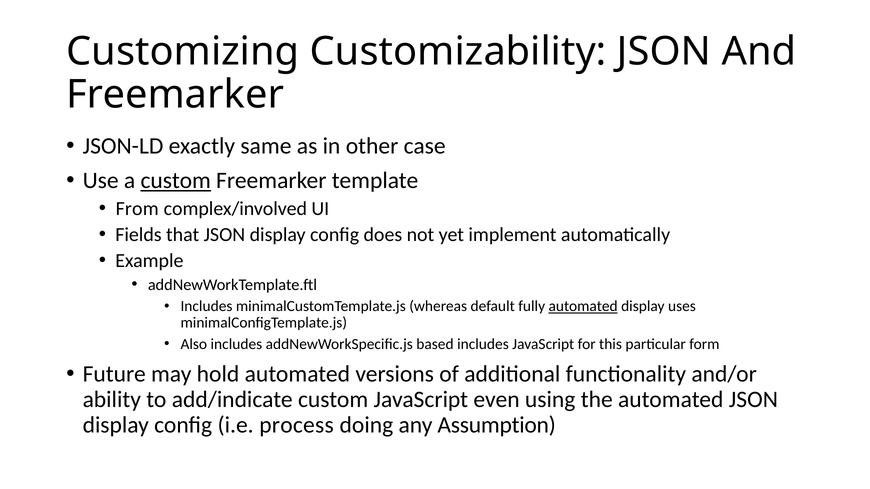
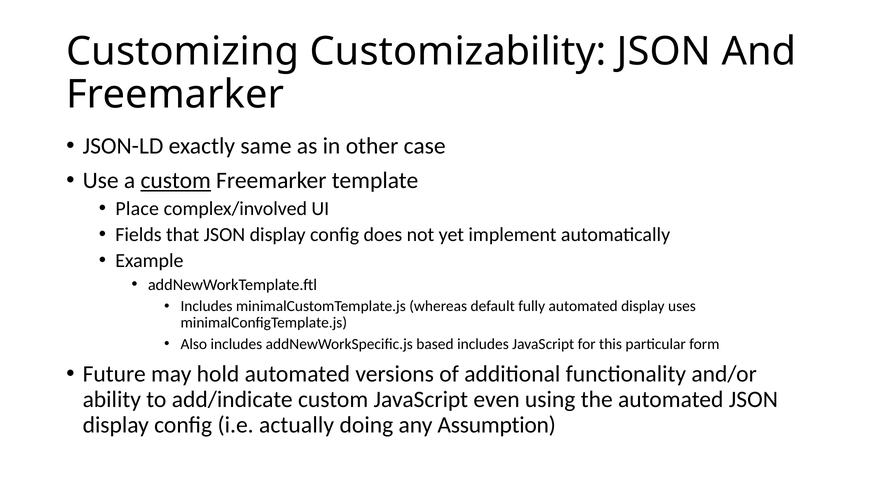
From: From -> Place (137, 209)
automated underline: present -> none (583, 306)
process: process -> actually (297, 425)
